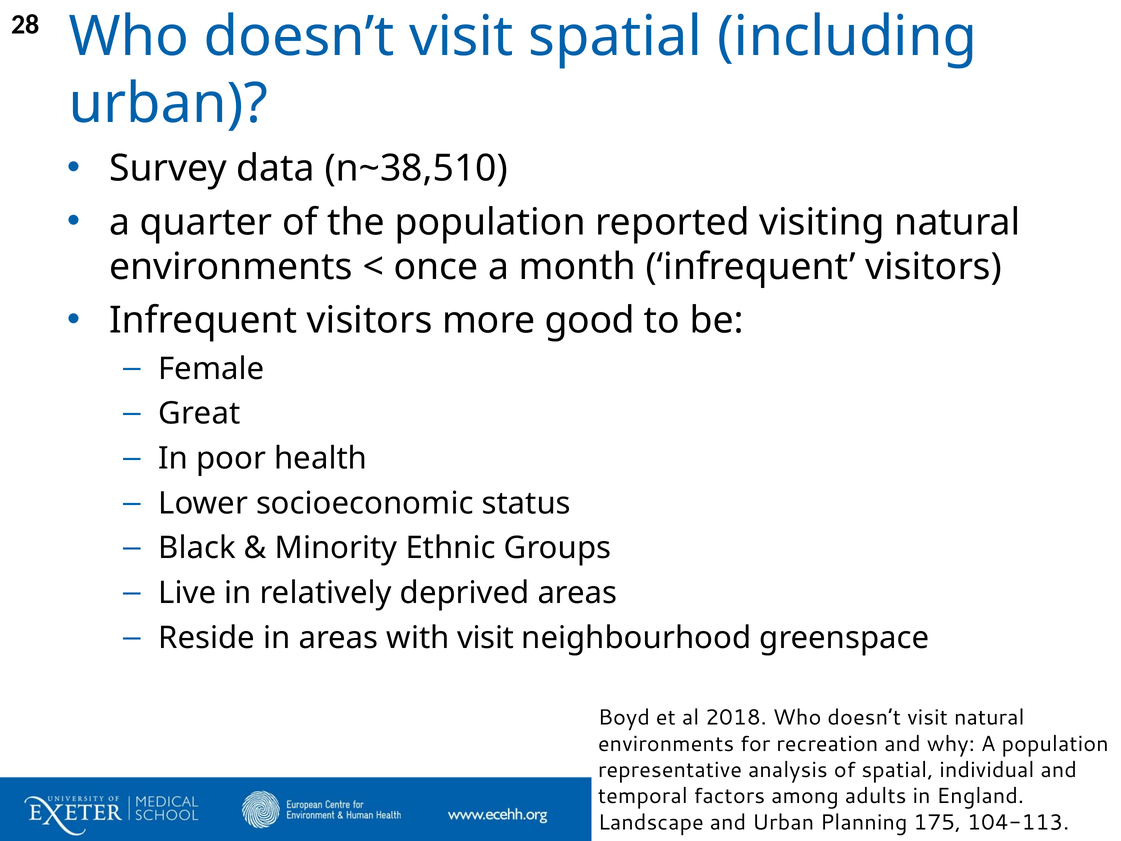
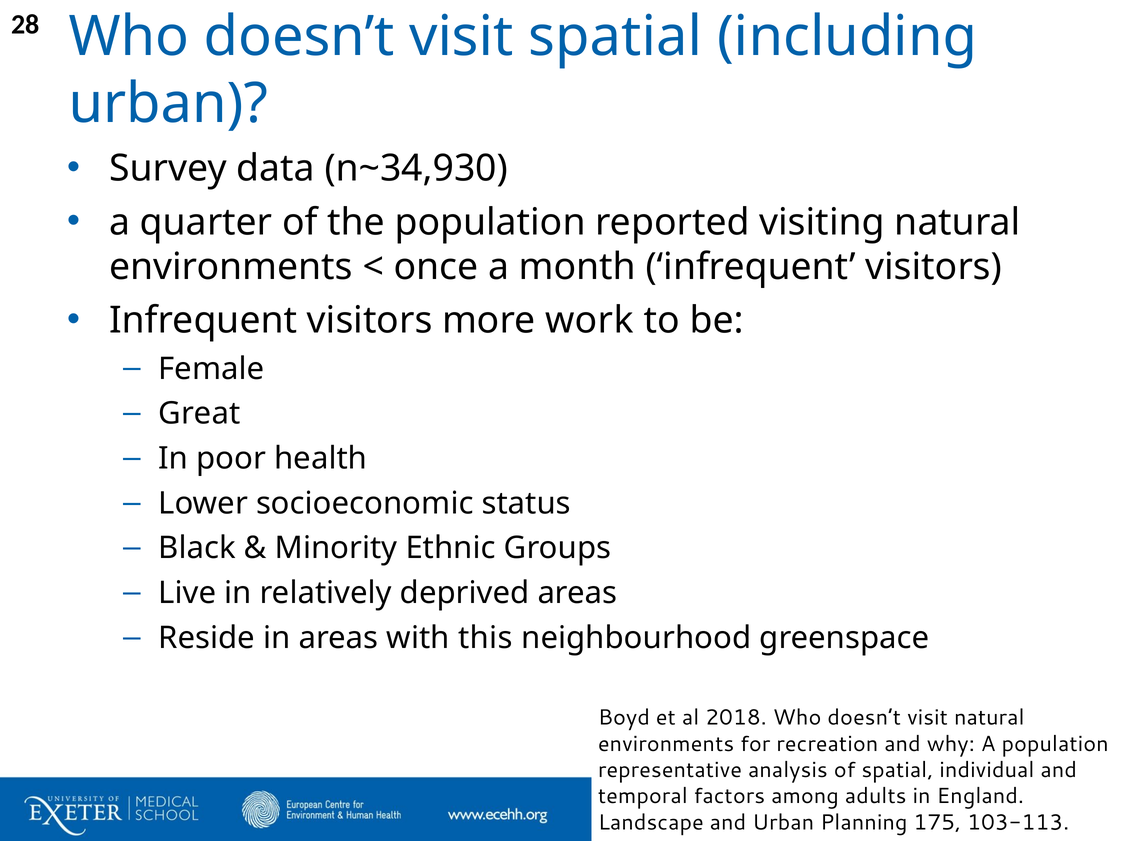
n~38,510: n~38,510 -> n~34,930 (416, 169)
good: good -> work (589, 321)
with visit: visit -> this (485, 638)
104-113: 104-113 -> 103-113 (1018, 822)
